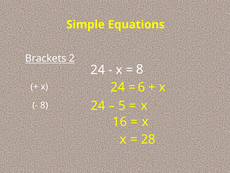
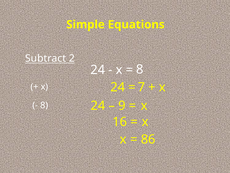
Brackets: Brackets -> Subtract (46, 58)
6: 6 -> 7 (141, 87)
5: 5 -> 9 (122, 105)
28: 28 -> 86 (148, 139)
